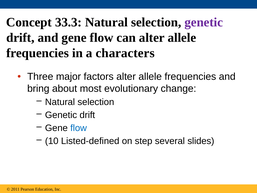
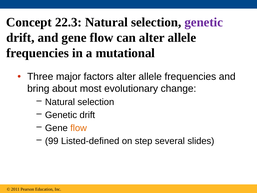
33.3: 33.3 -> 22.3 (68, 22)
characters: characters -> mutational (125, 53)
flow colour: blue -> orange (79, 128)
10: 10 -> 99 (52, 141)
